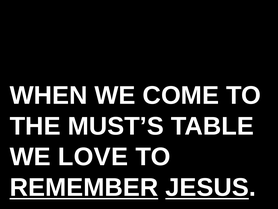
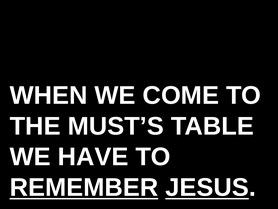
LOVE: LOVE -> HAVE (93, 156)
